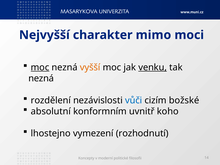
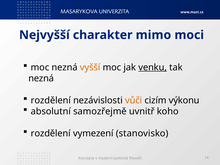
moc underline: present -> none (40, 67)
vůči colour: blue -> orange (134, 100)
božské: božské -> výkonu (184, 100)
konformním: konformním -> samozřejmě (100, 111)
lhostejno: lhostejno -> rozdělení (51, 133)
rozhodnutí: rozhodnutí -> stanovisko (142, 133)
